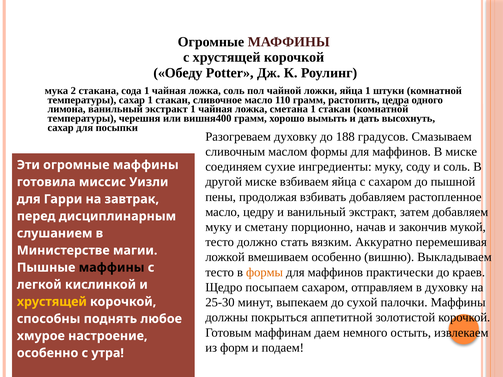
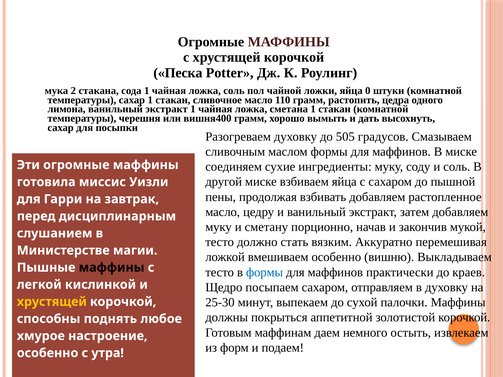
Обеду: Обеду -> Песка (178, 73)
яйца 1: 1 -> 0 (368, 91)
188: 188 -> 505 (345, 137)
формы colour: orange -> blue (265, 272)
